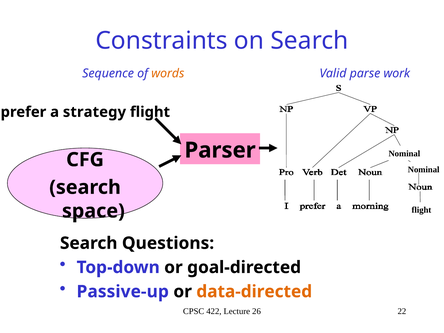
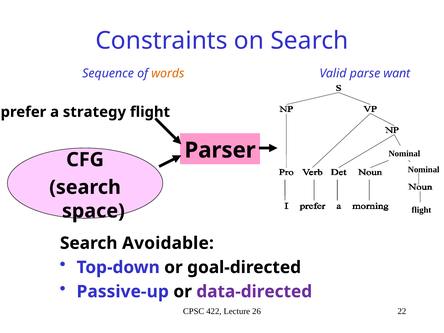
work: work -> want (397, 73)
Questions: Questions -> Avoidable (168, 243)
data-directed colour: orange -> purple (254, 292)
